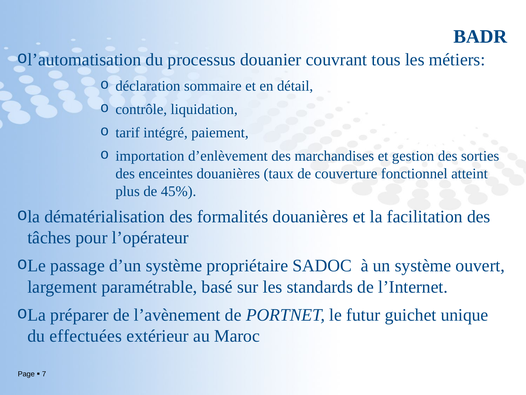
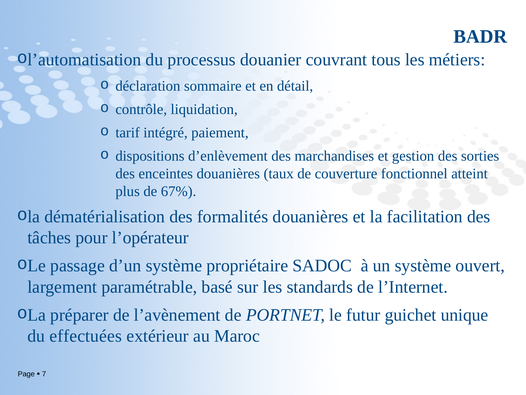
importation: importation -> dispositions (150, 156)
45%: 45% -> 67% (179, 191)
